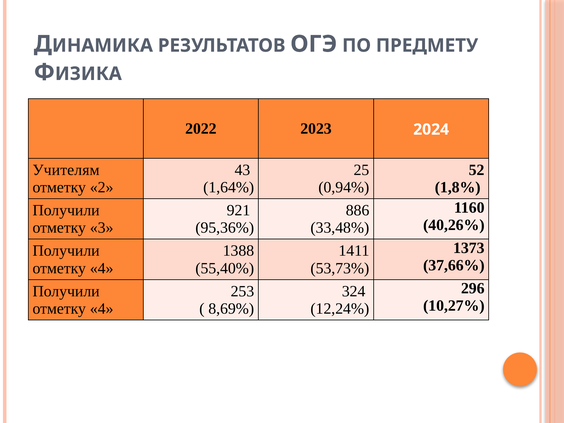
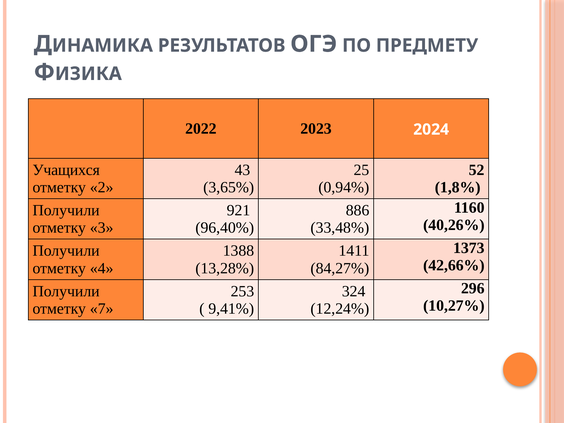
Учителям: Учителям -> Учащихся (66, 170)
1,64%: 1,64% -> 3,65% (229, 187)
95,36%: 95,36% -> 96,40% (225, 228)
37,66%: 37,66% -> 42,66% (454, 265)
55,40%: 55,40% -> 13,28% (225, 268)
53,73%: 53,73% -> 84,27% (340, 268)
4: 4 -> 7 (102, 309)
8,69%: 8,69% -> 9,41% (231, 309)
